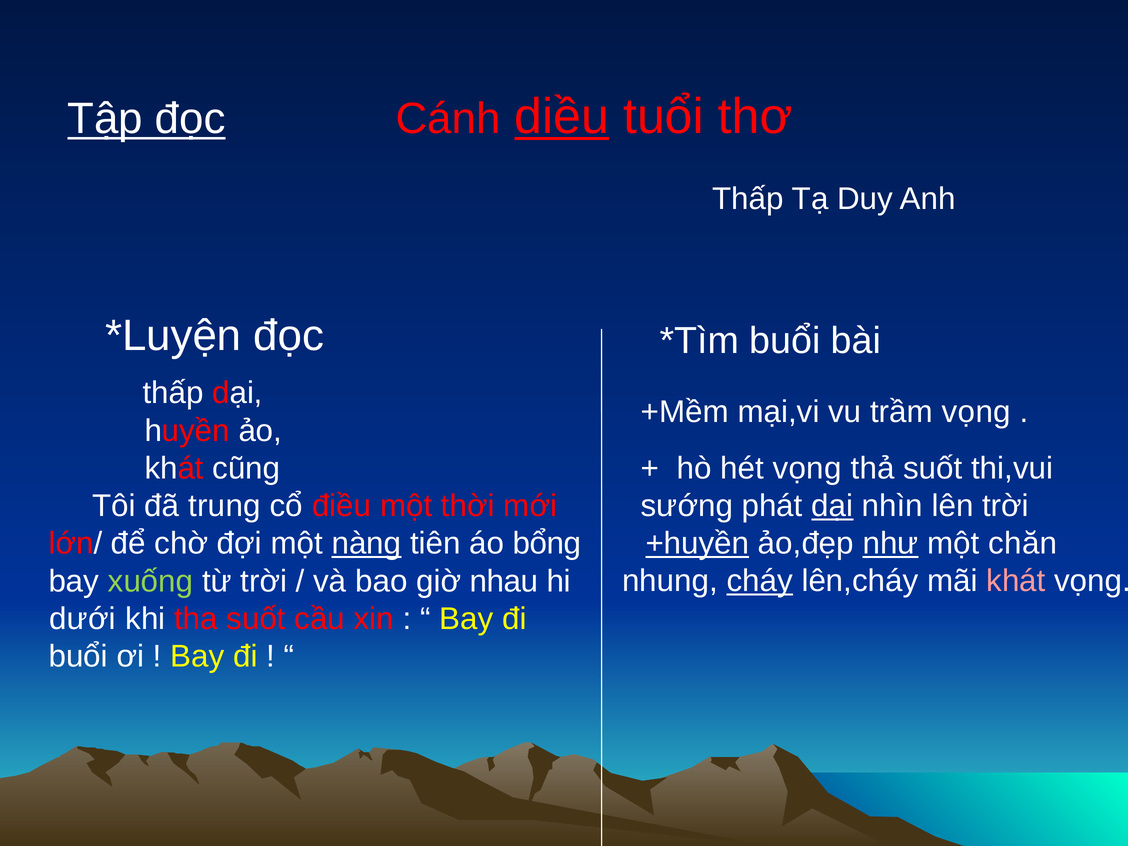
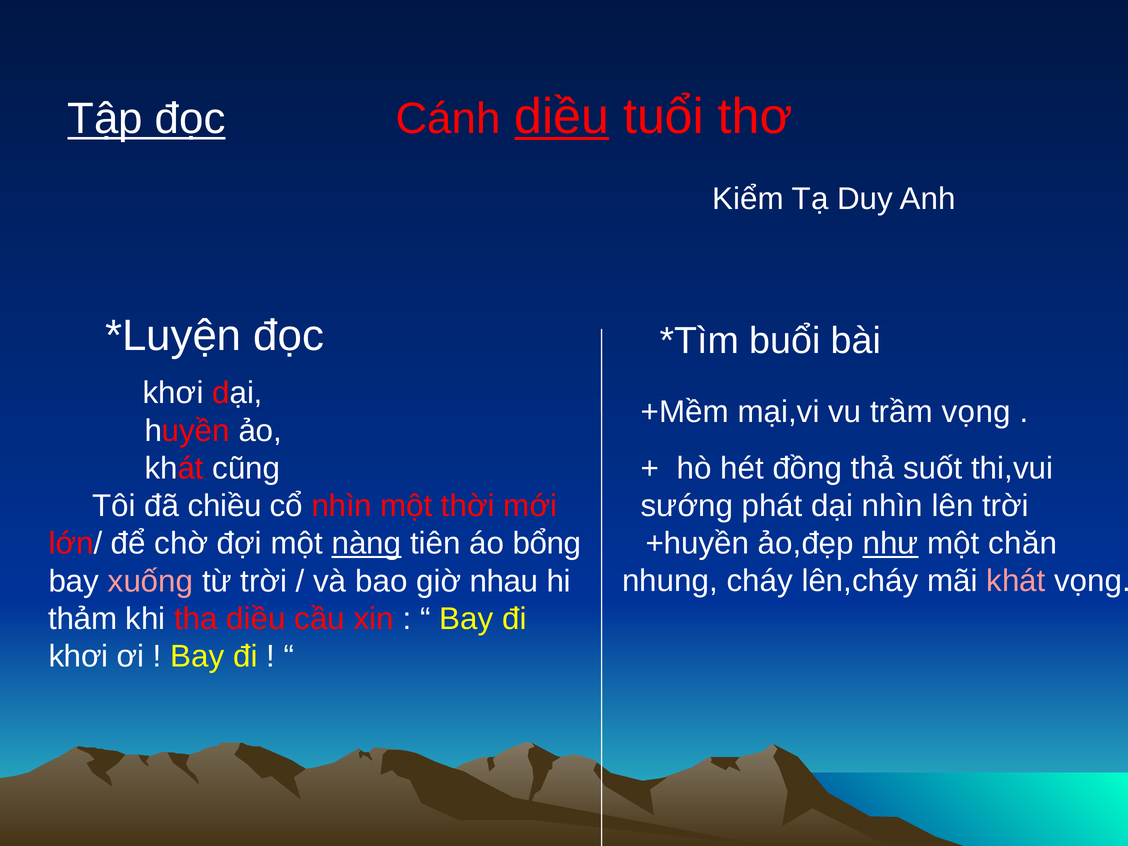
Thấp: Thấp -> Kiểm (748, 199)
thấp: thấp -> khơi (173, 393)
hét vọng: vọng -> đồng (807, 468)
dại underline: present -> none (832, 506)
trung: trung -> chiều (225, 506)
cổ điều: điều -> nhìn (342, 506)
+huyền underline: present -> none (697, 544)
xuống colour: light green -> pink (151, 581)
cháy underline: present -> none (760, 581)
dưới: dưới -> thảm (83, 619)
tha suốt: suốt -> diều (256, 619)
buổi: buổi -> khơi (78, 656)
